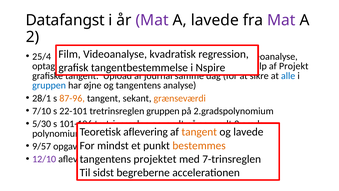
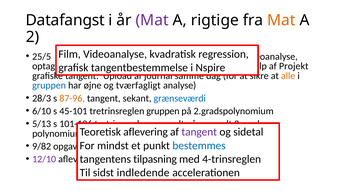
A lavede: lavede -> rigtige (215, 20)
Mat colour: purple -> orange (281, 20)
25/4: 25/4 -> 25/5 (42, 56)
alle colour: blue -> orange (288, 76)
og tangentens: tangentens -> tværfagligt (138, 85)
28/1: 28/1 -> 28/3 (42, 98)
grænseværdi colour: orange -> blue (180, 98)
7/10: 7/10 -> 6/10 (42, 111)
22-101: 22-101 -> 45-101 (73, 111)
5/30: 5/30 -> 5/13 (42, 124)
tangent colour: orange -> purple (199, 132)
og lavede: lavede -> sidetal (248, 132)
bestemmes colour: orange -> blue (199, 145)
9/57: 9/57 -> 9/82 (42, 146)
projektet: projektet -> tilpasning (155, 159)
7-trinsreglen: 7-trinsreglen -> 4-trinsreglen (232, 159)
begreberne: begreberne -> indledende (143, 172)
